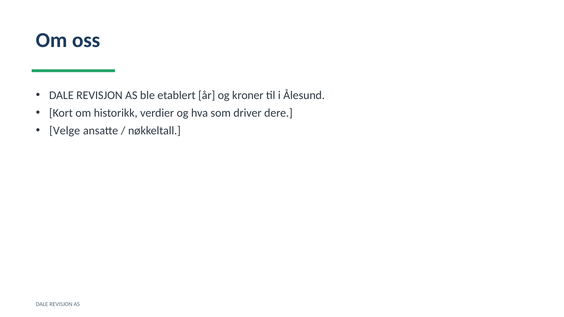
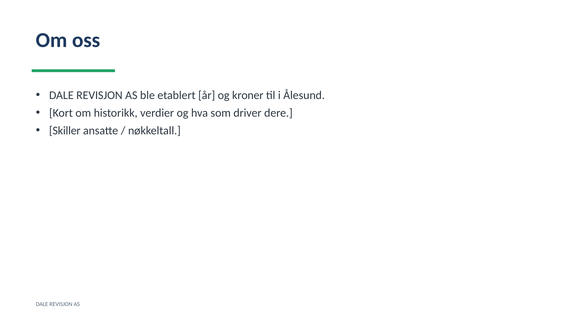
Velge: Velge -> Skiller (65, 131)
